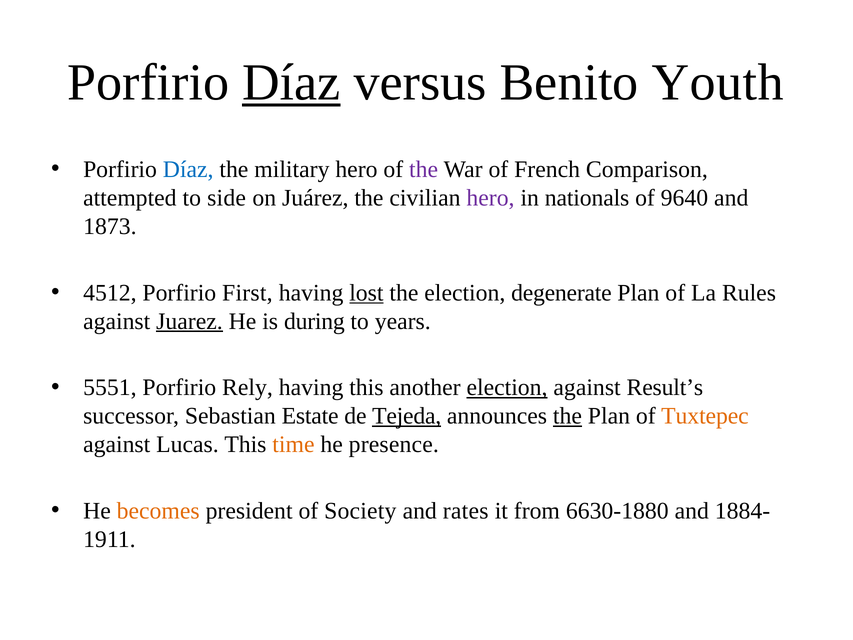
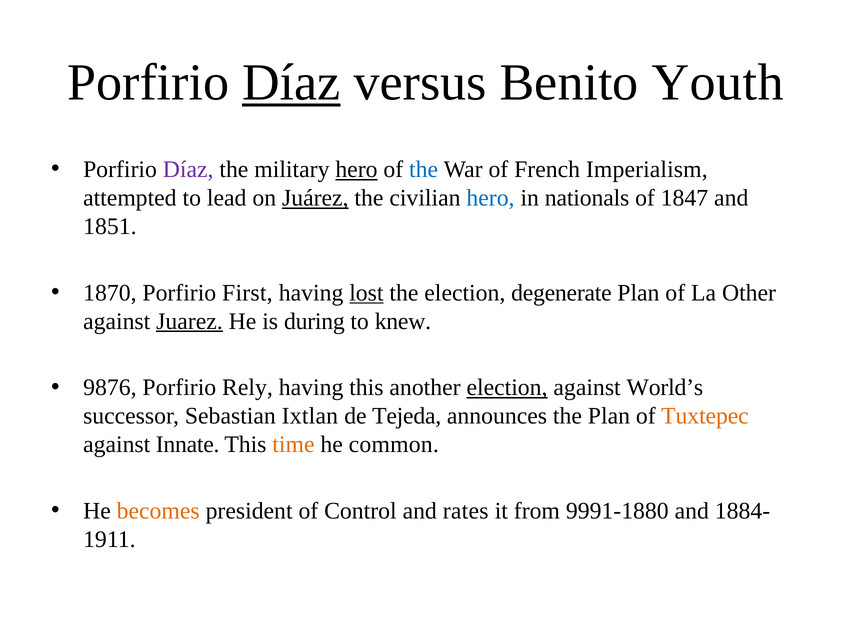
Díaz colour: blue -> purple (188, 169)
hero underline: none -> present (356, 169)
the colour: purple -> blue (424, 169)
Comparison: Comparison -> Imperialism (647, 169)
side: side -> lead (227, 198)
Juárez underline: none -> present (315, 198)
hero colour: purple -> blue (491, 198)
9640: 9640 -> 1847 (684, 198)
1873: 1873 -> 1851 (110, 226)
4512: 4512 -> 1870 (110, 293)
Rules: Rules -> Other (749, 293)
years: years -> knew (403, 321)
5551: 5551 -> 9876 (110, 387)
Result’s: Result’s -> World’s (665, 387)
Estate: Estate -> Ixtlan (310, 416)
Tejeda underline: present -> none (407, 416)
the underline: present -> none (567, 416)
Lucas: Lucas -> Innate (188, 444)
presence: presence -> common (394, 444)
Society: Society -> Control (360, 511)
6630-1880: 6630-1880 -> 9991-1880 (617, 511)
